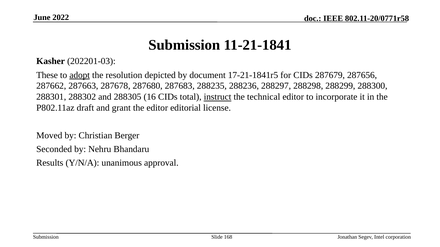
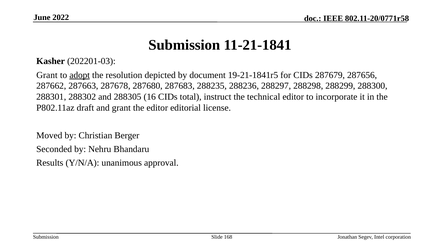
These: These -> Grant (47, 75)
17-21-1841r5: 17-21-1841r5 -> 19-21-1841r5 (253, 75)
instruct underline: present -> none (218, 97)
